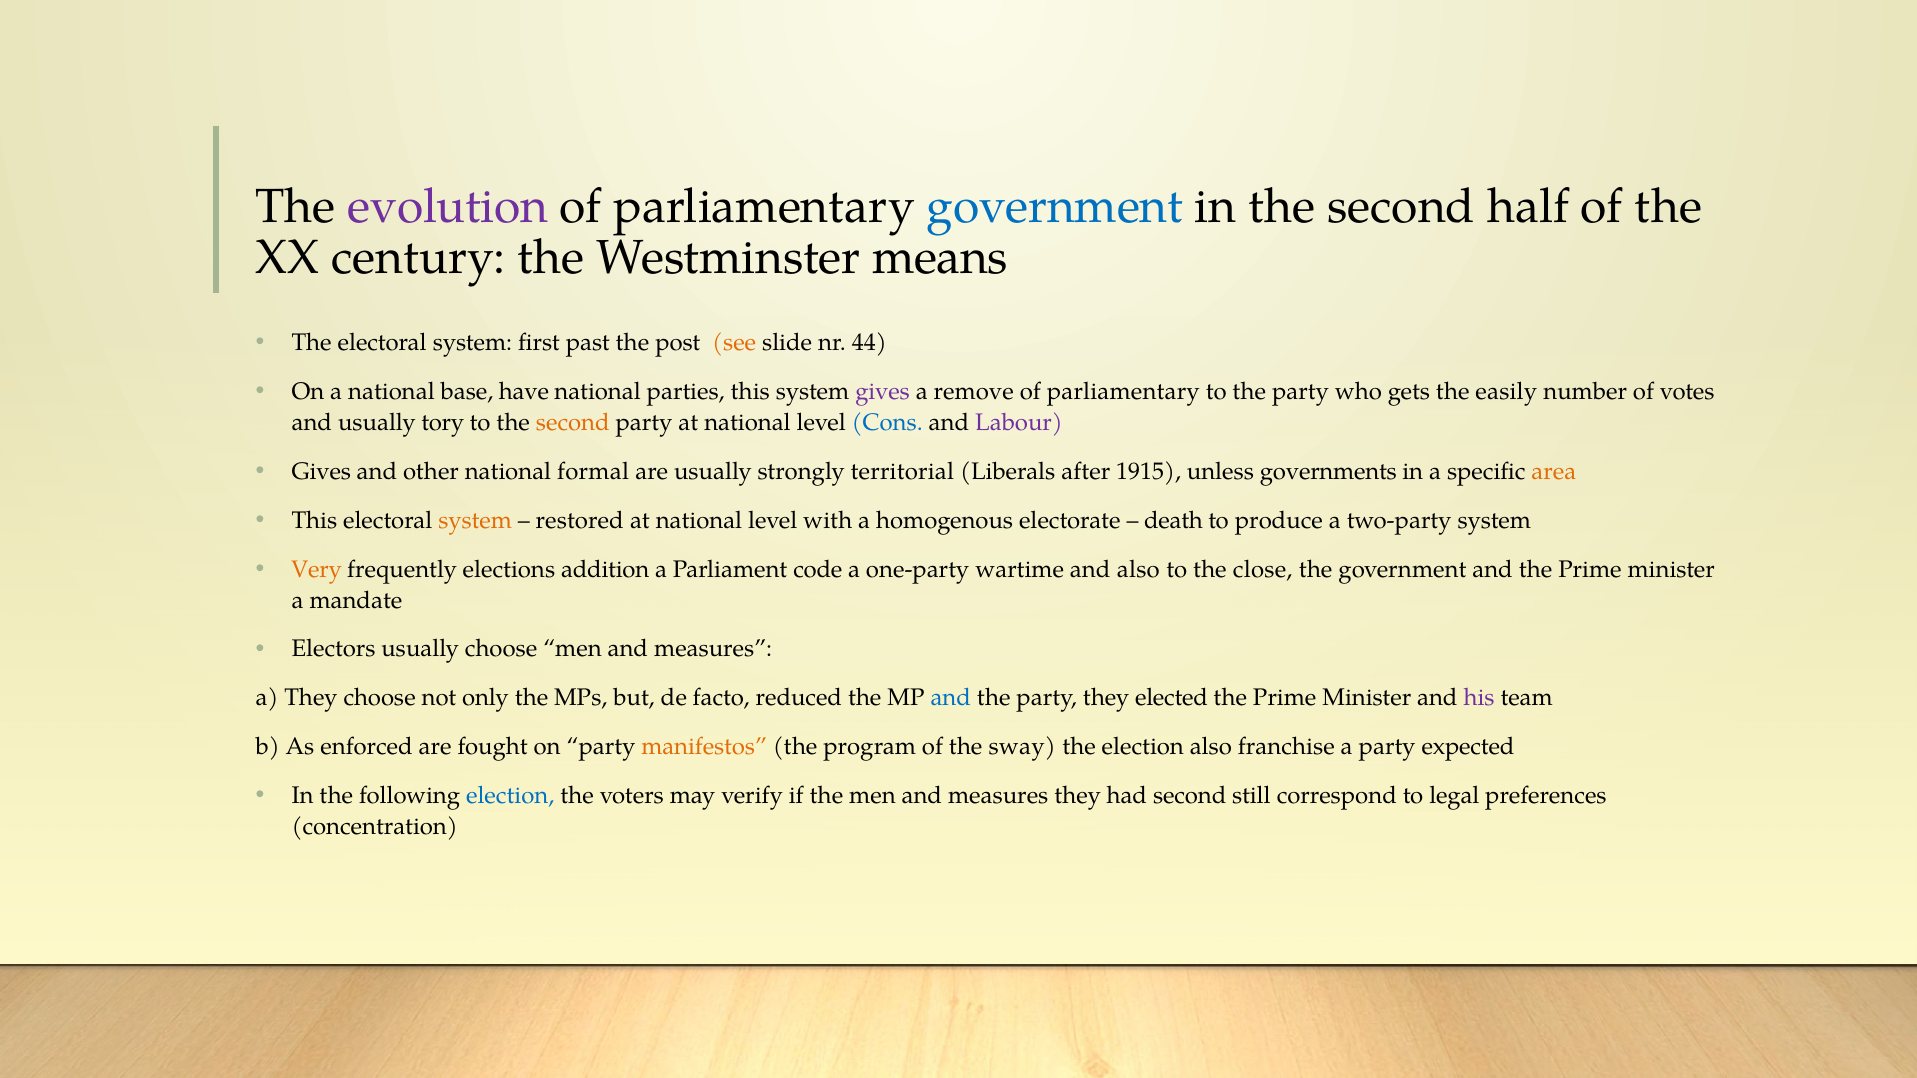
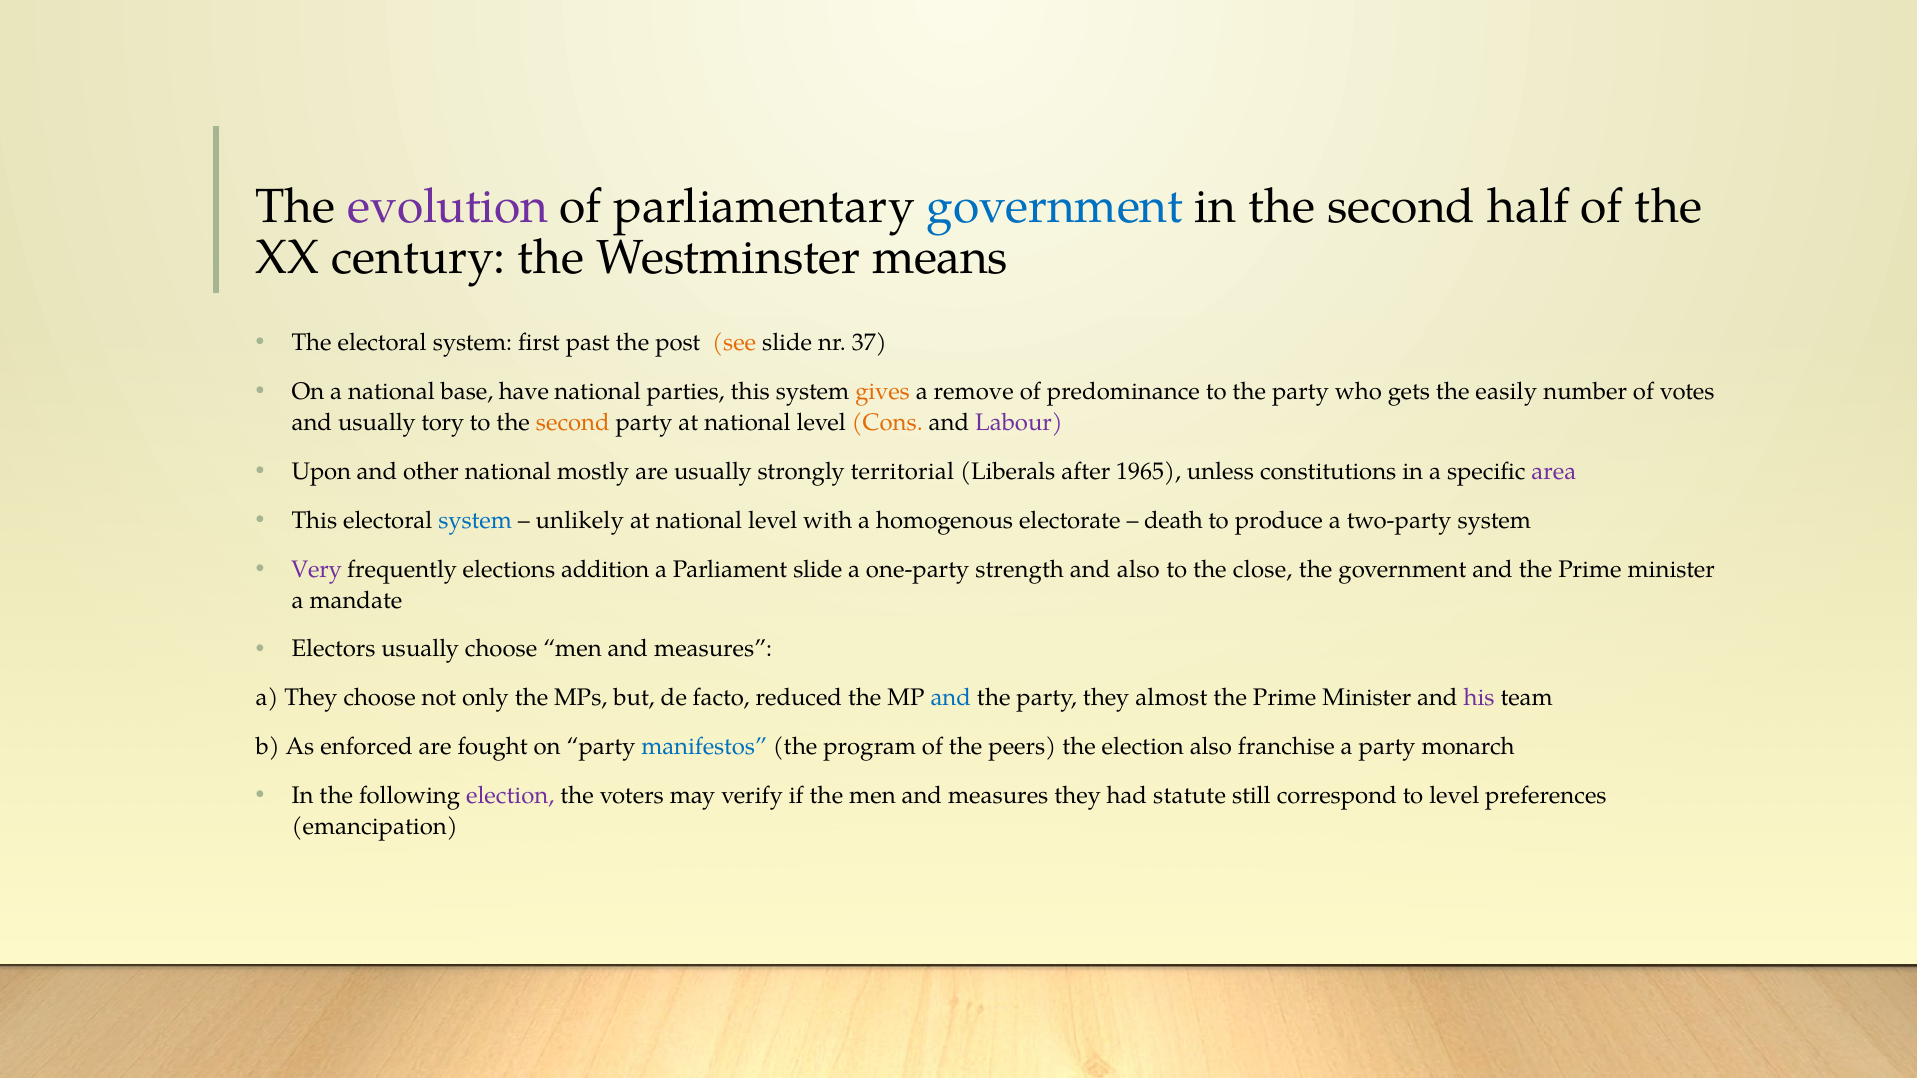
44: 44 -> 37 (869, 342)
gives colour: purple -> orange (883, 391)
parliamentary: parliamentary -> predominance (1123, 391)
Cons colour: blue -> orange (887, 422)
Gives: Gives -> Upon (321, 471)
formal: formal -> mostly (593, 471)
1915: 1915 -> 1965 (1149, 471)
governments: governments -> constitutions (1328, 471)
area colour: orange -> purple (1554, 471)
system colour: orange -> blue (475, 520)
restored: restored -> unlikely (580, 520)
Very colour: orange -> purple (317, 569)
Parliament code: code -> slide (818, 569)
wartime: wartime -> strength (1020, 569)
elected: elected -> almost (1171, 698)
manifestos colour: orange -> blue (704, 747)
sway: sway -> peers (1022, 747)
expected: expected -> monarch (1468, 747)
election colour: blue -> purple (510, 796)
had second: second -> statute (1190, 796)
to legal: legal -> level (1454, 796)
concentration: concentration -> emancipation (375, 827)
